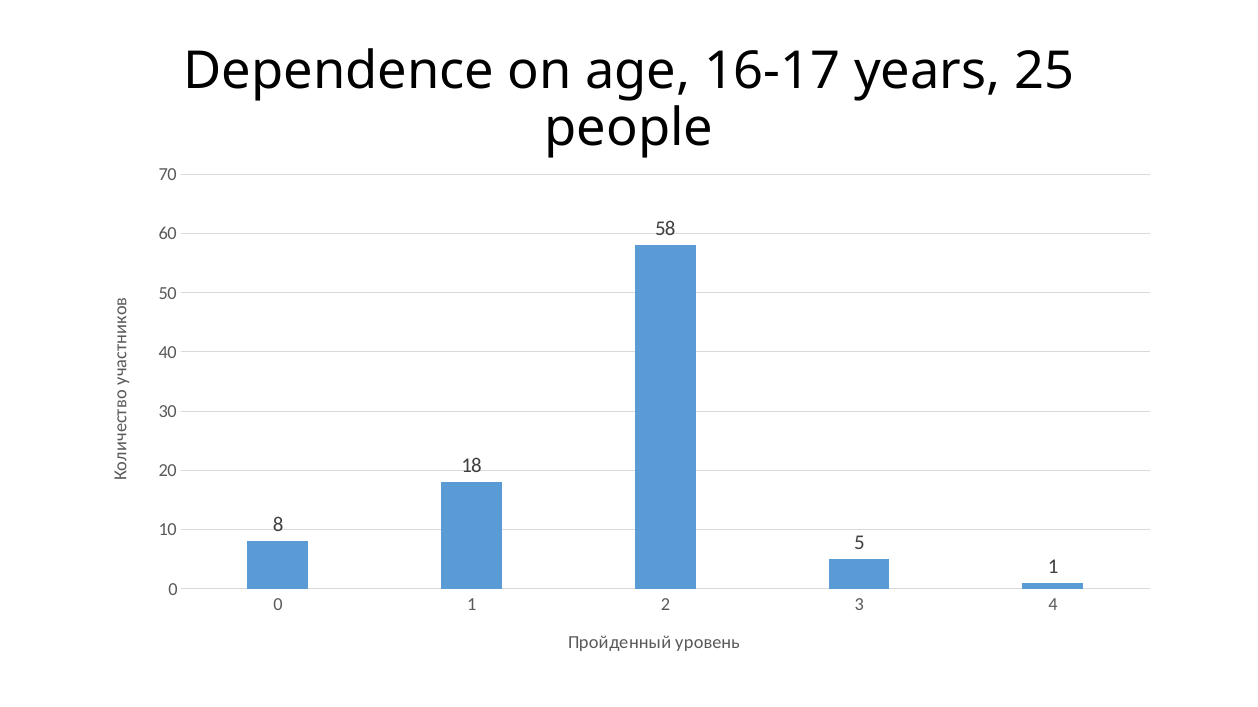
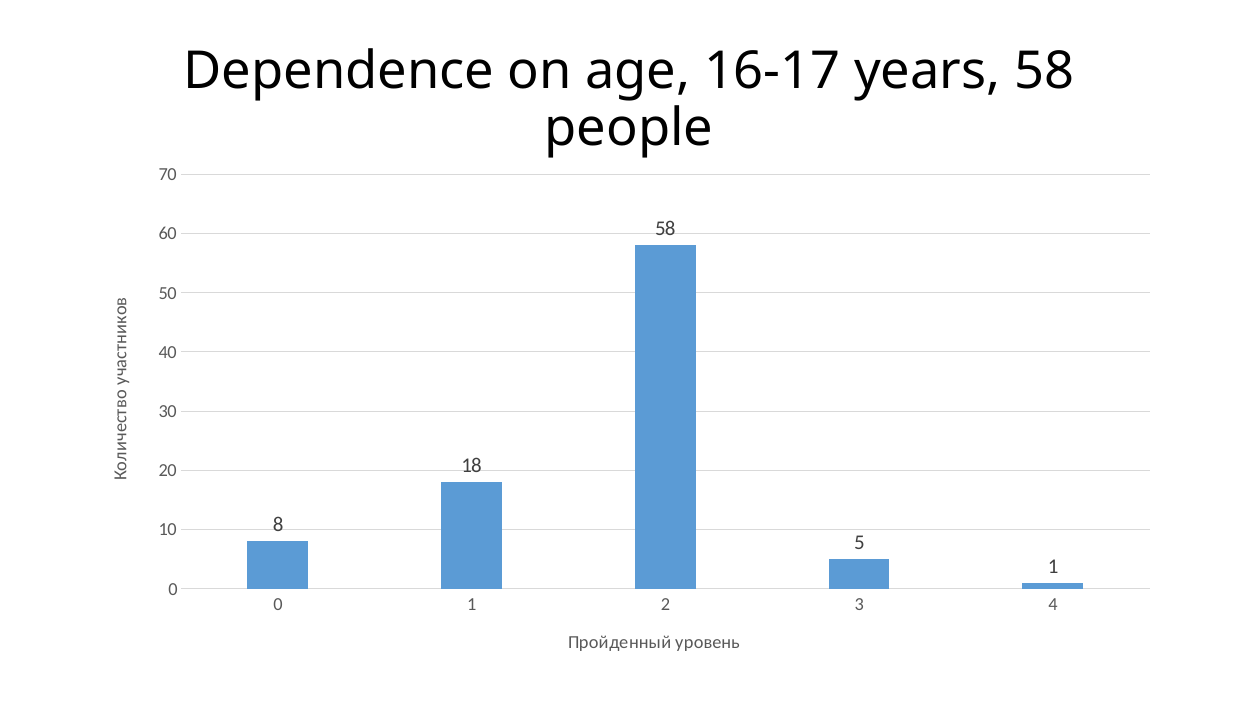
years 25: 25 -> 58 (1044, 71)
